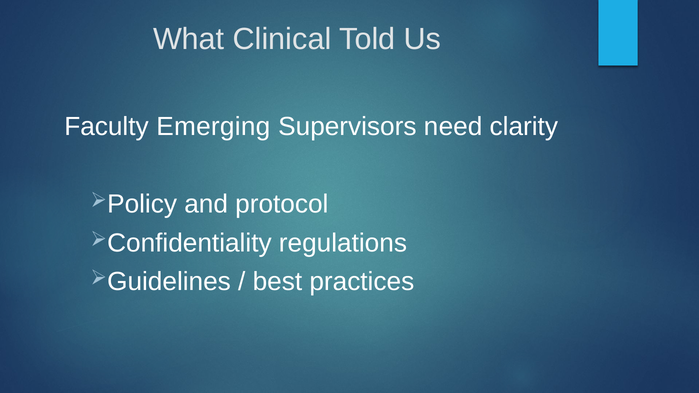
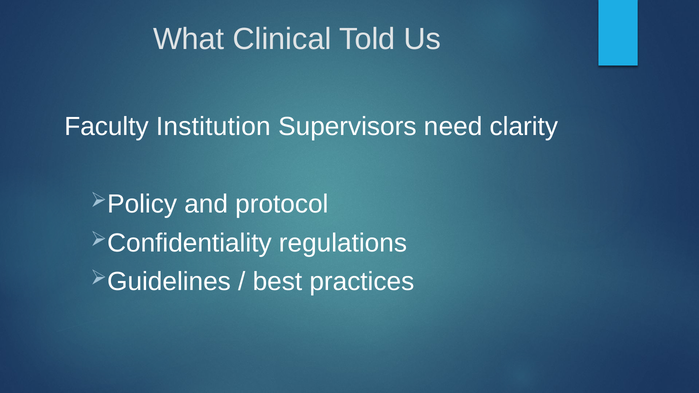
Emerging: Emerging -> Institution (213, 127)
